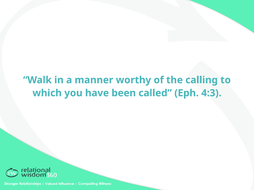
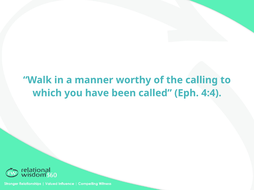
4:3: 4:3 -> 4:4 (211, 93)
